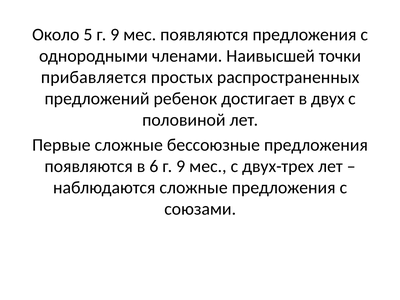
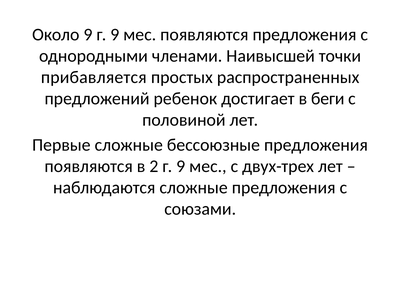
Около 5: 5 -> 9 (88, 35)
двух: двух -> беги (328, 99)
6: 6 -> 2 (154, 166)
